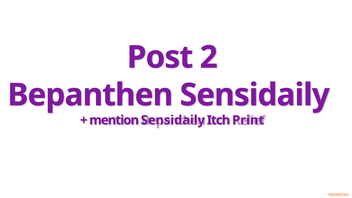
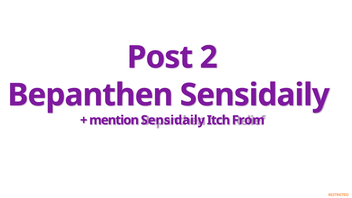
Print: Print -> From (248, 120)
